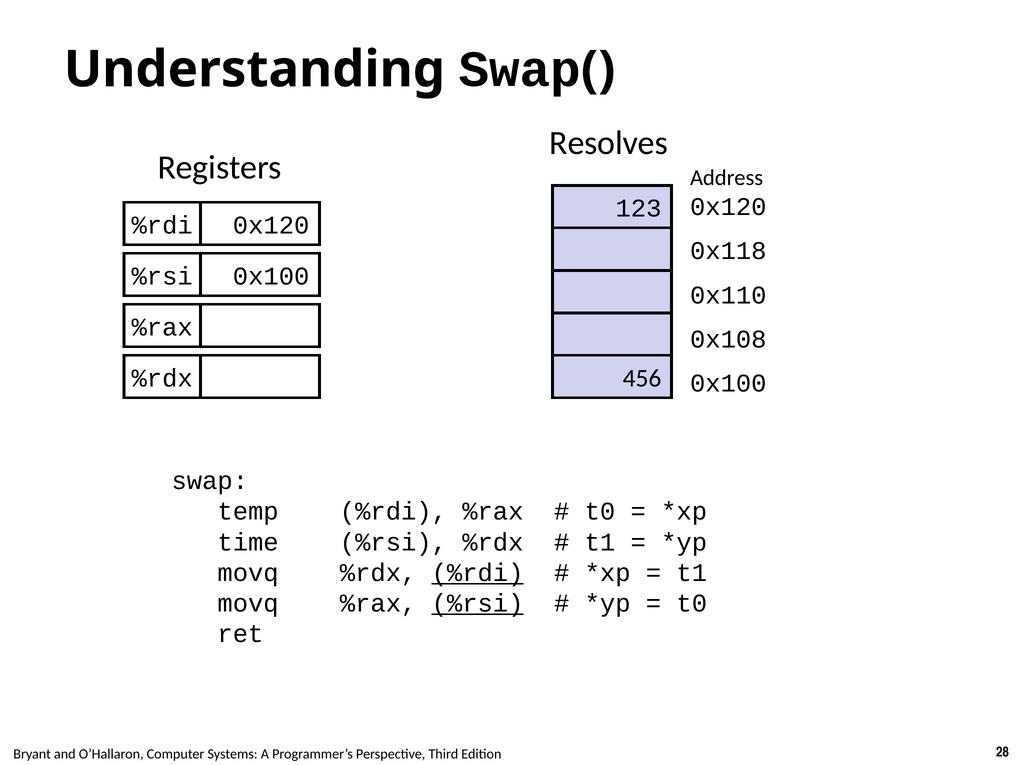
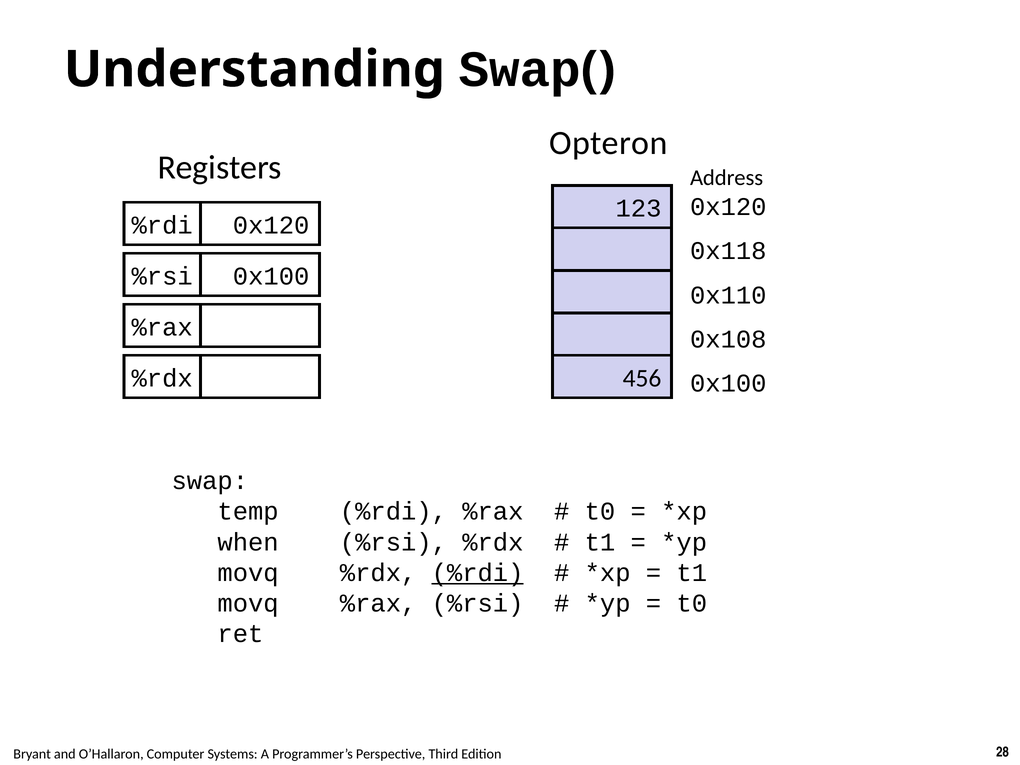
Resolves: Resolves -> Opteron (608, 143)
time: time -> when (248, 542)
%rsi underline: present -> none (478, 603)
